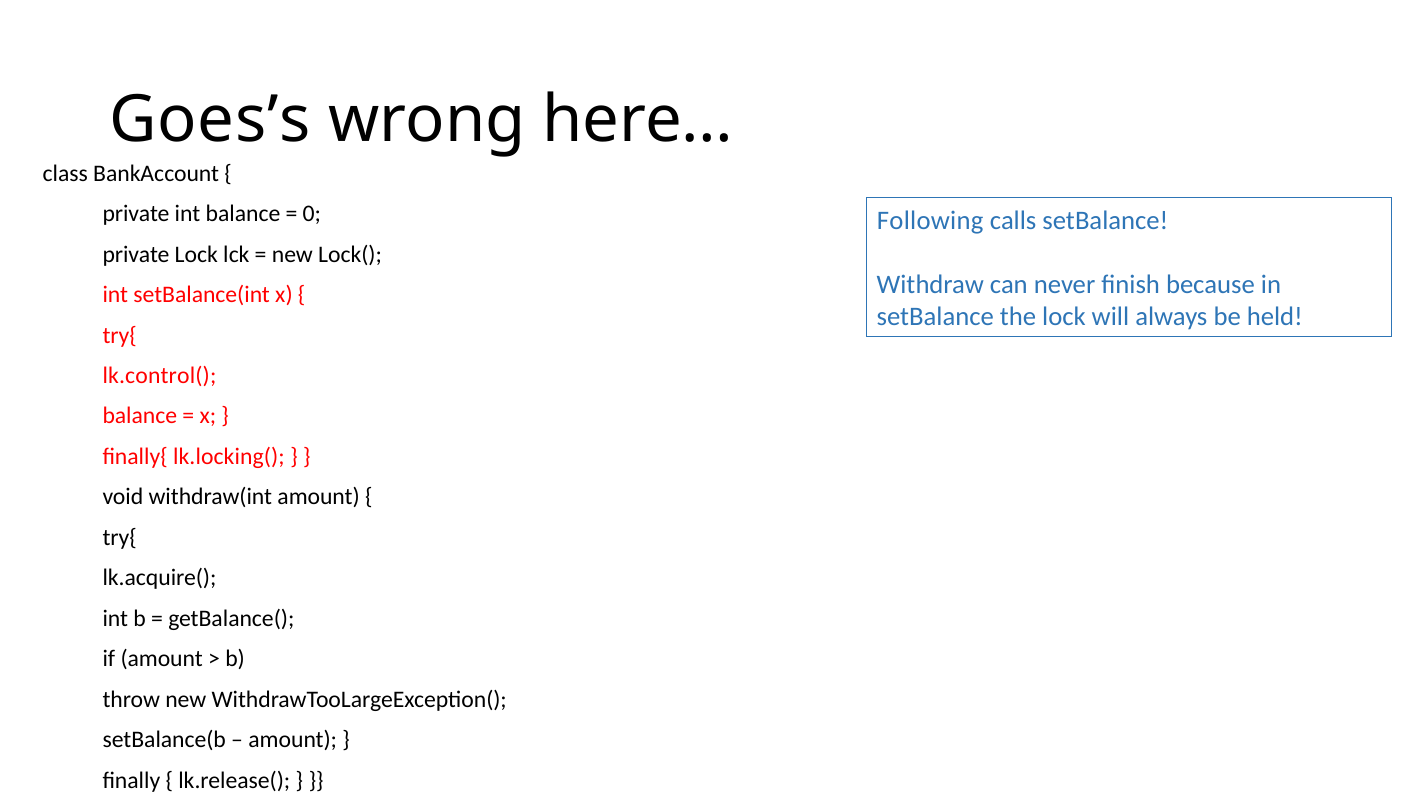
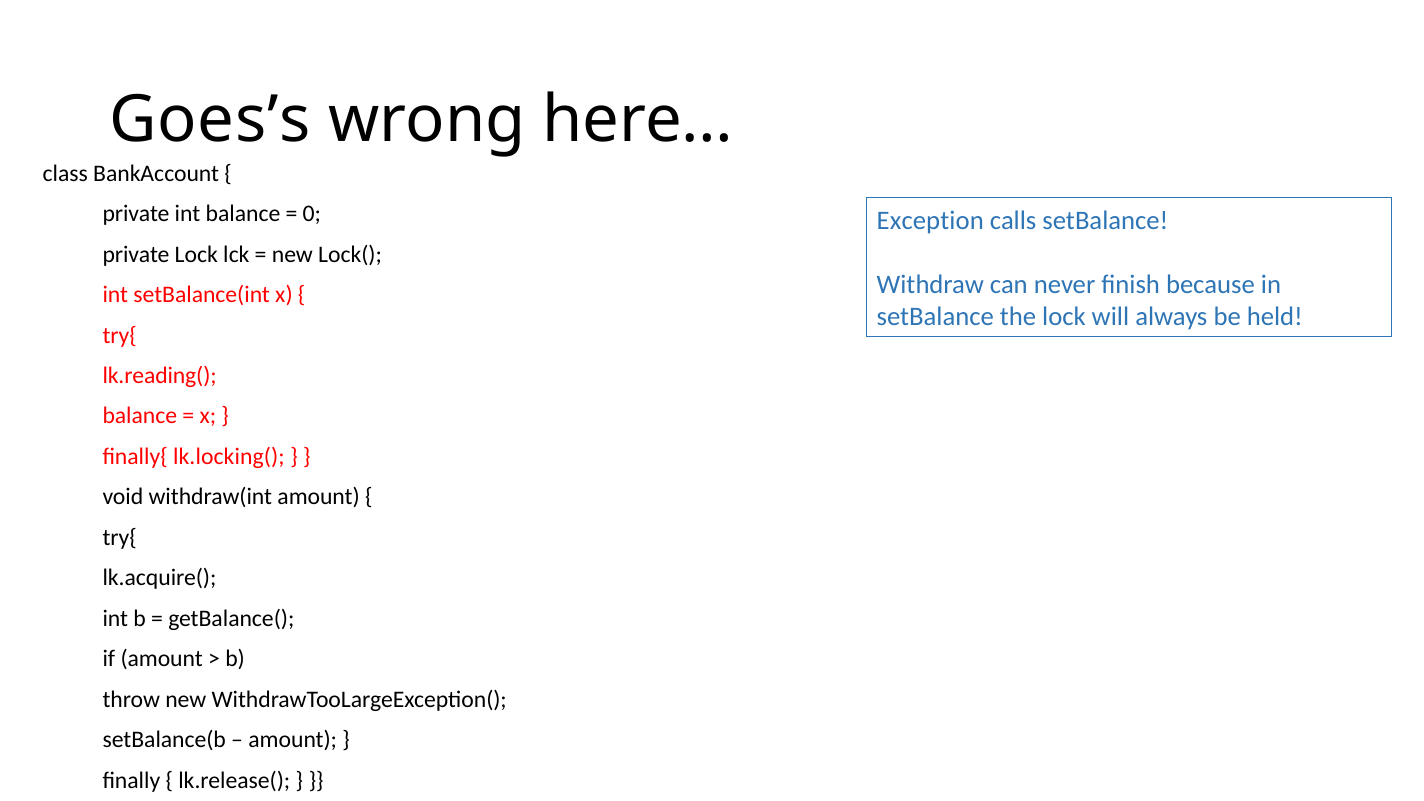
Following: Following -> Exception (930, 221)
lk.control(: lk.control( -> lk.reading( (160, 376)
